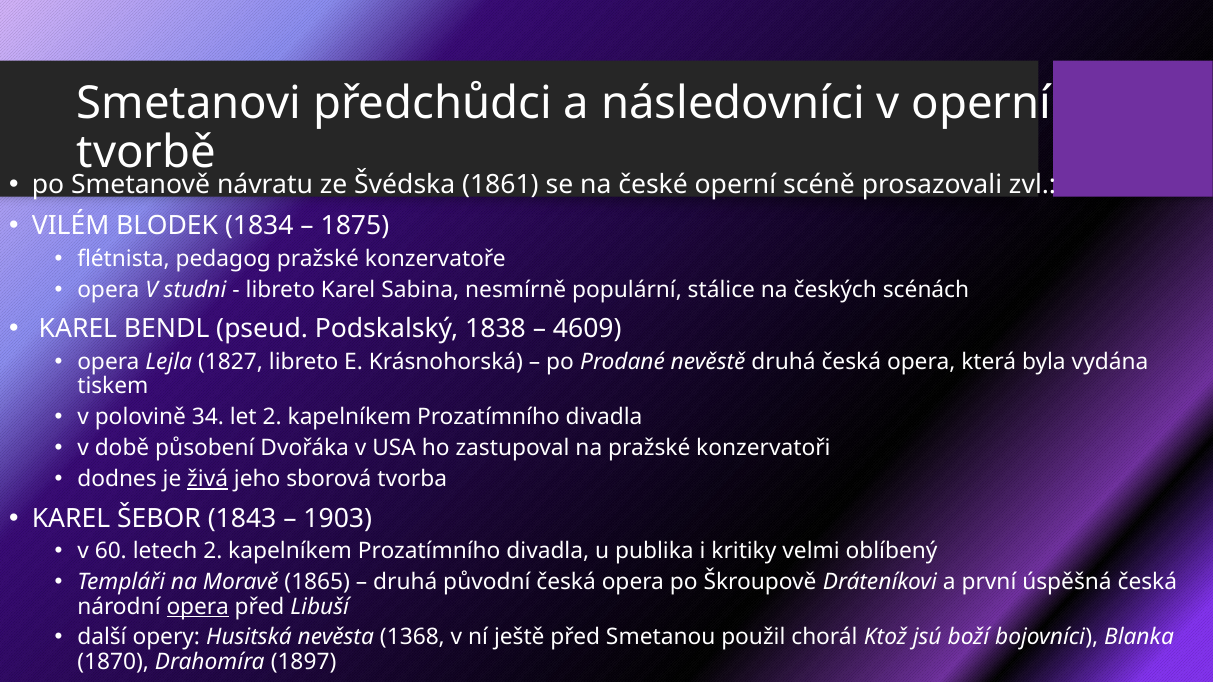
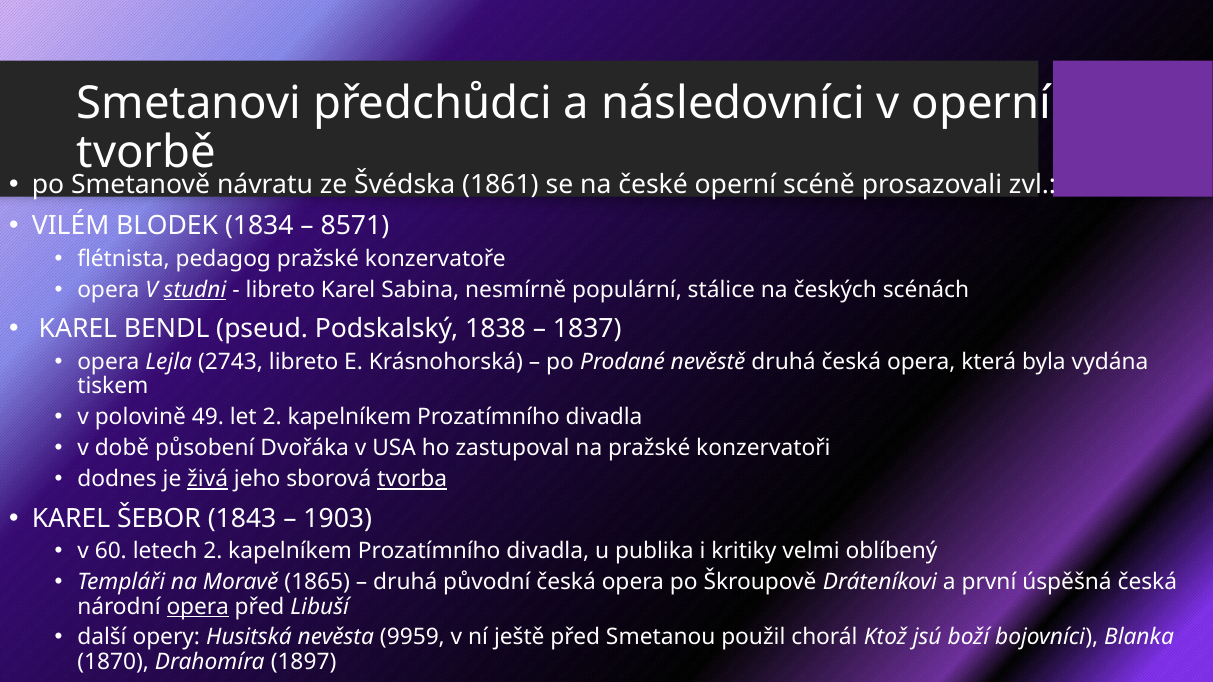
1875: 1875 -> 8571 (355, 226)
studni underline: none -> present (195, 290)
4609: 4609 -> 1837 (587, 329)
1827: 1827 -> 2743 (231, 362)
34: 34 -> 49 (208, 418)
tvorba underline: none -> present (412, 479)
1368: 1368 -> 9959 (412, 638)
